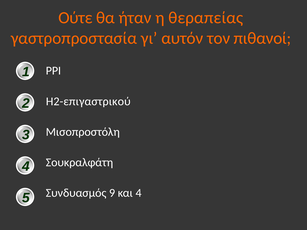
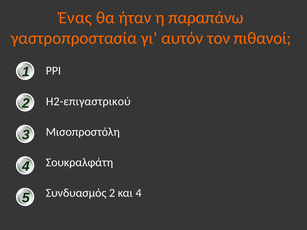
Ούτε: Ούτε -> Ένας (75, 18)
θεραπείας: θεραπείας -> παραπάνω (206, 18)
Συνδυασμός 9: 9 -> 2 (112, 193)
